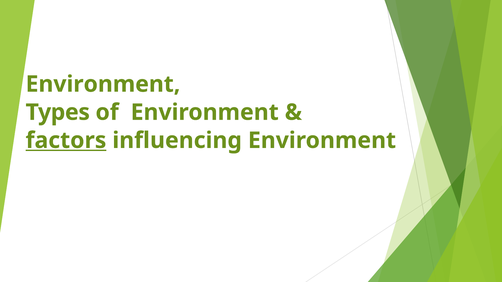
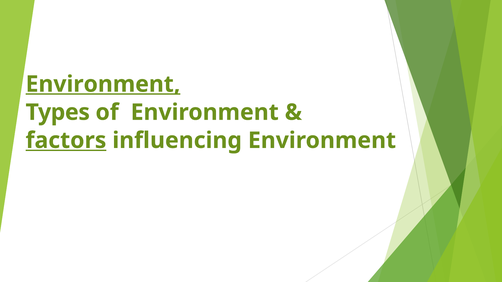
Environment underline: none -> present (103, 84)
